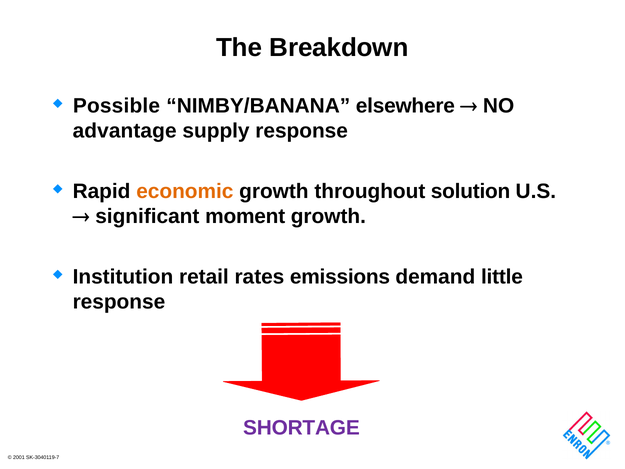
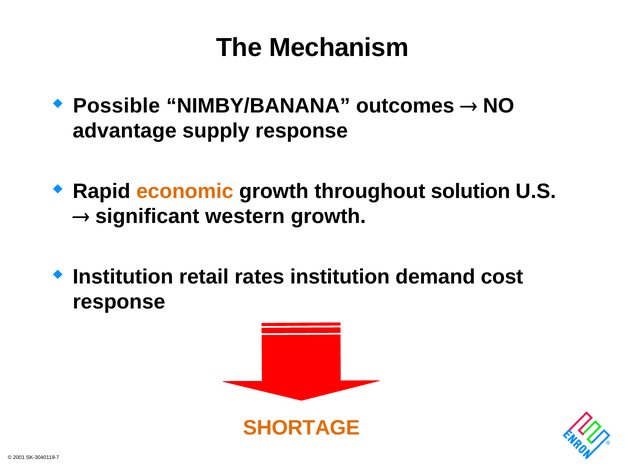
Breakdown: Breakdown -> Mechanism (339, 48)
elsewhere: elsewhere -> outcomes (405, 106)
moment: moment -> western (245, 216)
rates emissions: emissions -> institution (340, 277)
little: little -> cost (502, 277)
SHORTAGE colour: purple -> orange (301, 428)
